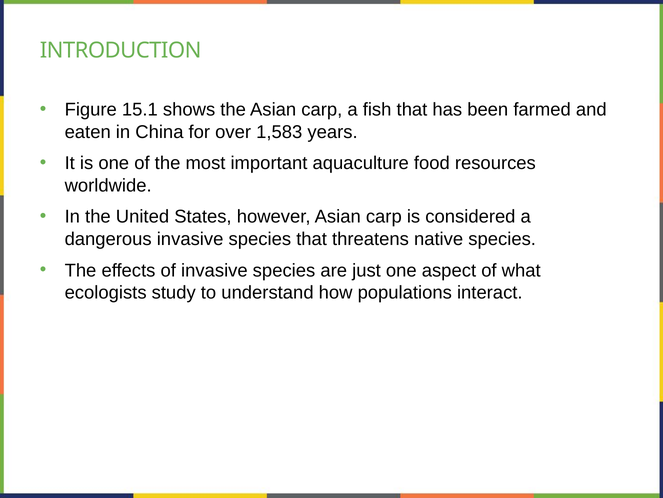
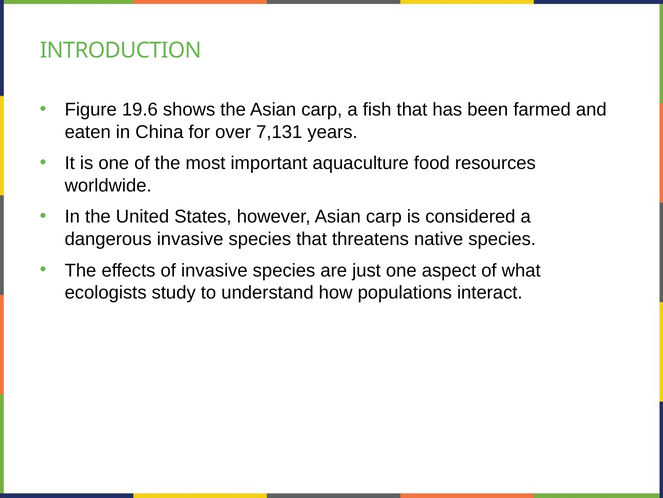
15.1: 15.1 -> 19.6 (140, 110)
1,583: 1,583 -> 7,131 (279, 132)
